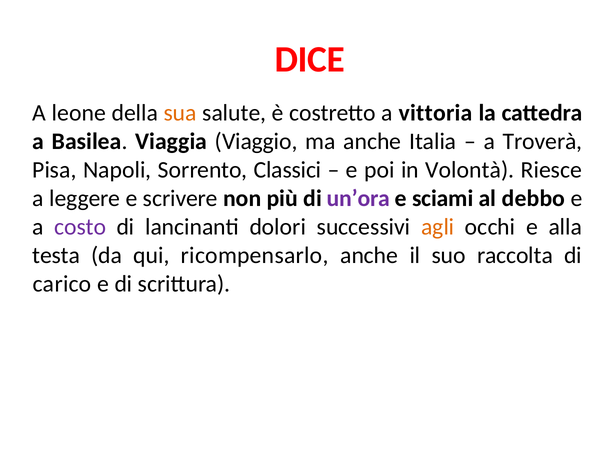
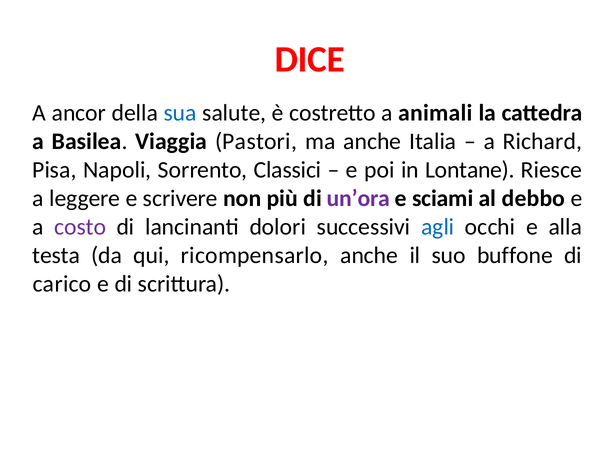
leone: leone -> ancor (79, 113)
sua colour: orange -> blue (180, 113)
vittoria: vittoria -> animali (436, 113)
Viaggio: Viaggio -> Pastori (256, 142)
Troverà: Troverà -> Richard (543, 142)
Volontà: Volontà -> Lontane (470, 170)
agli colour: orange -> blue (438, 227)
raccolta: raccolta -> buffone (515, 256)
